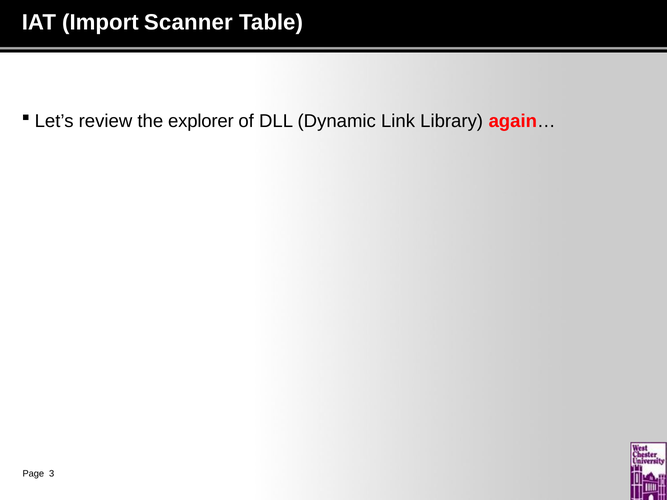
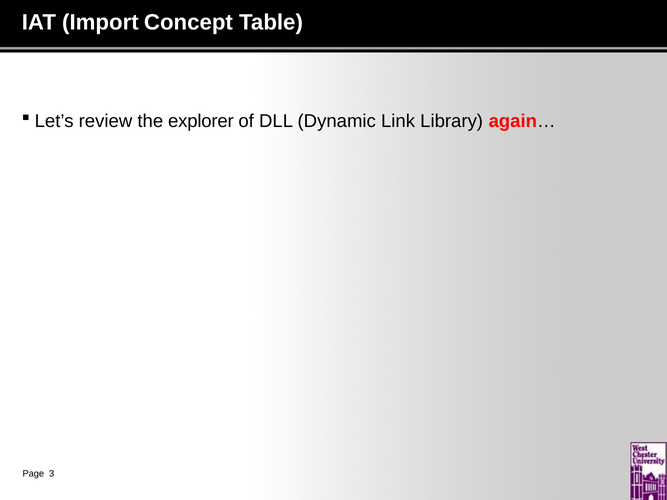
Scanner: Scanner -> Concept (188, 23)
